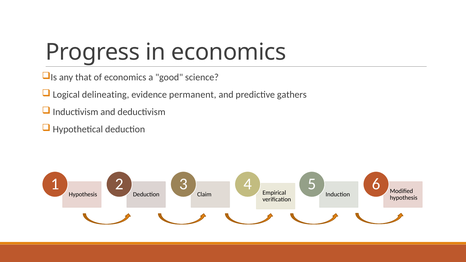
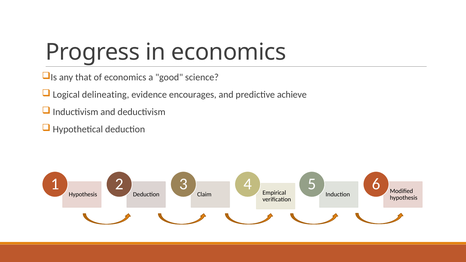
permanent: permanent -> encourages (193, 95)
gathers: gathers -> achieve (292, 95)
